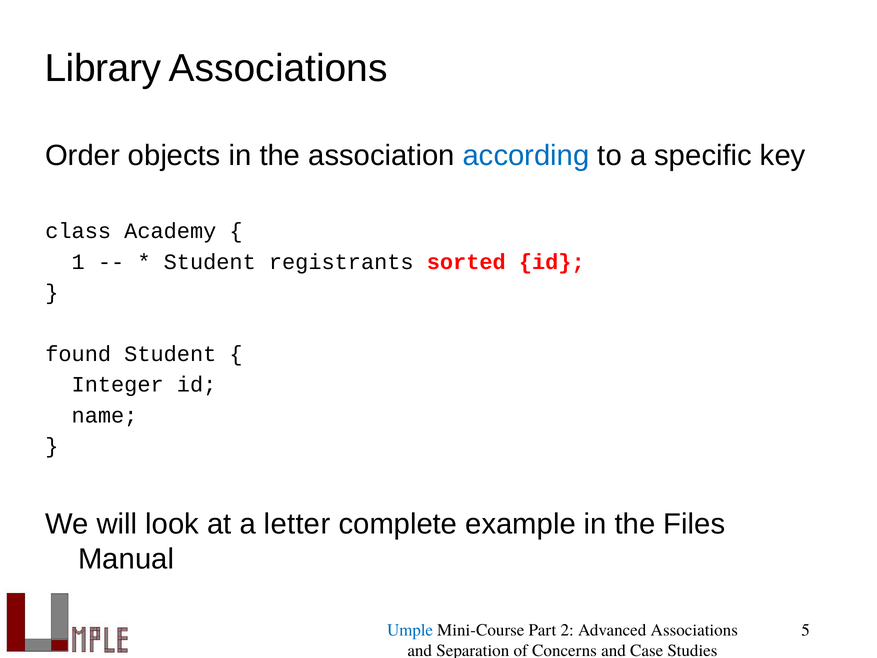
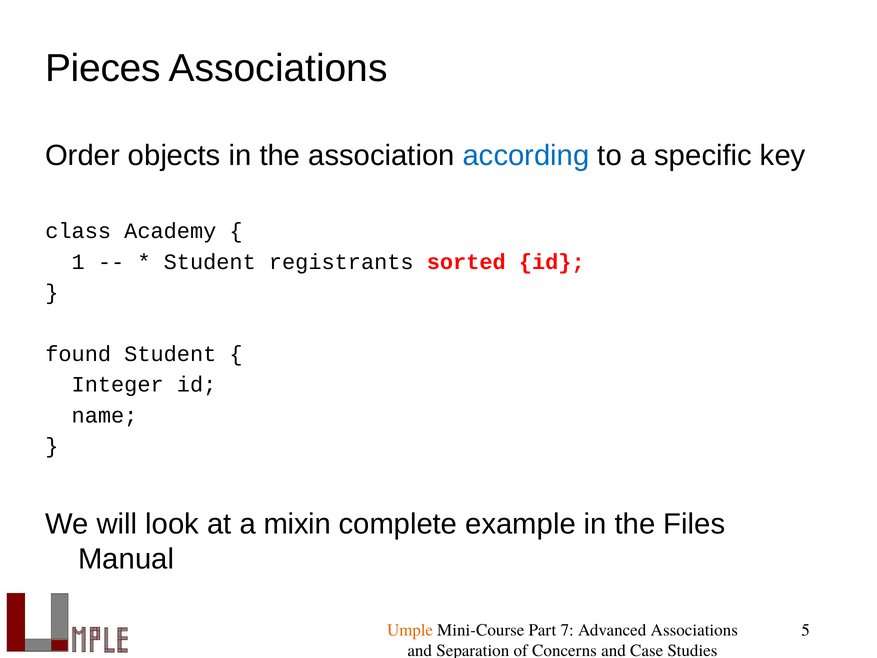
Library: Library -> Pieces (103, 68)
letter: letter -> mixin (297, 524)
Umple colour: blue -> orange (410, 630)
2: 2 -> 7 (567, 630)
